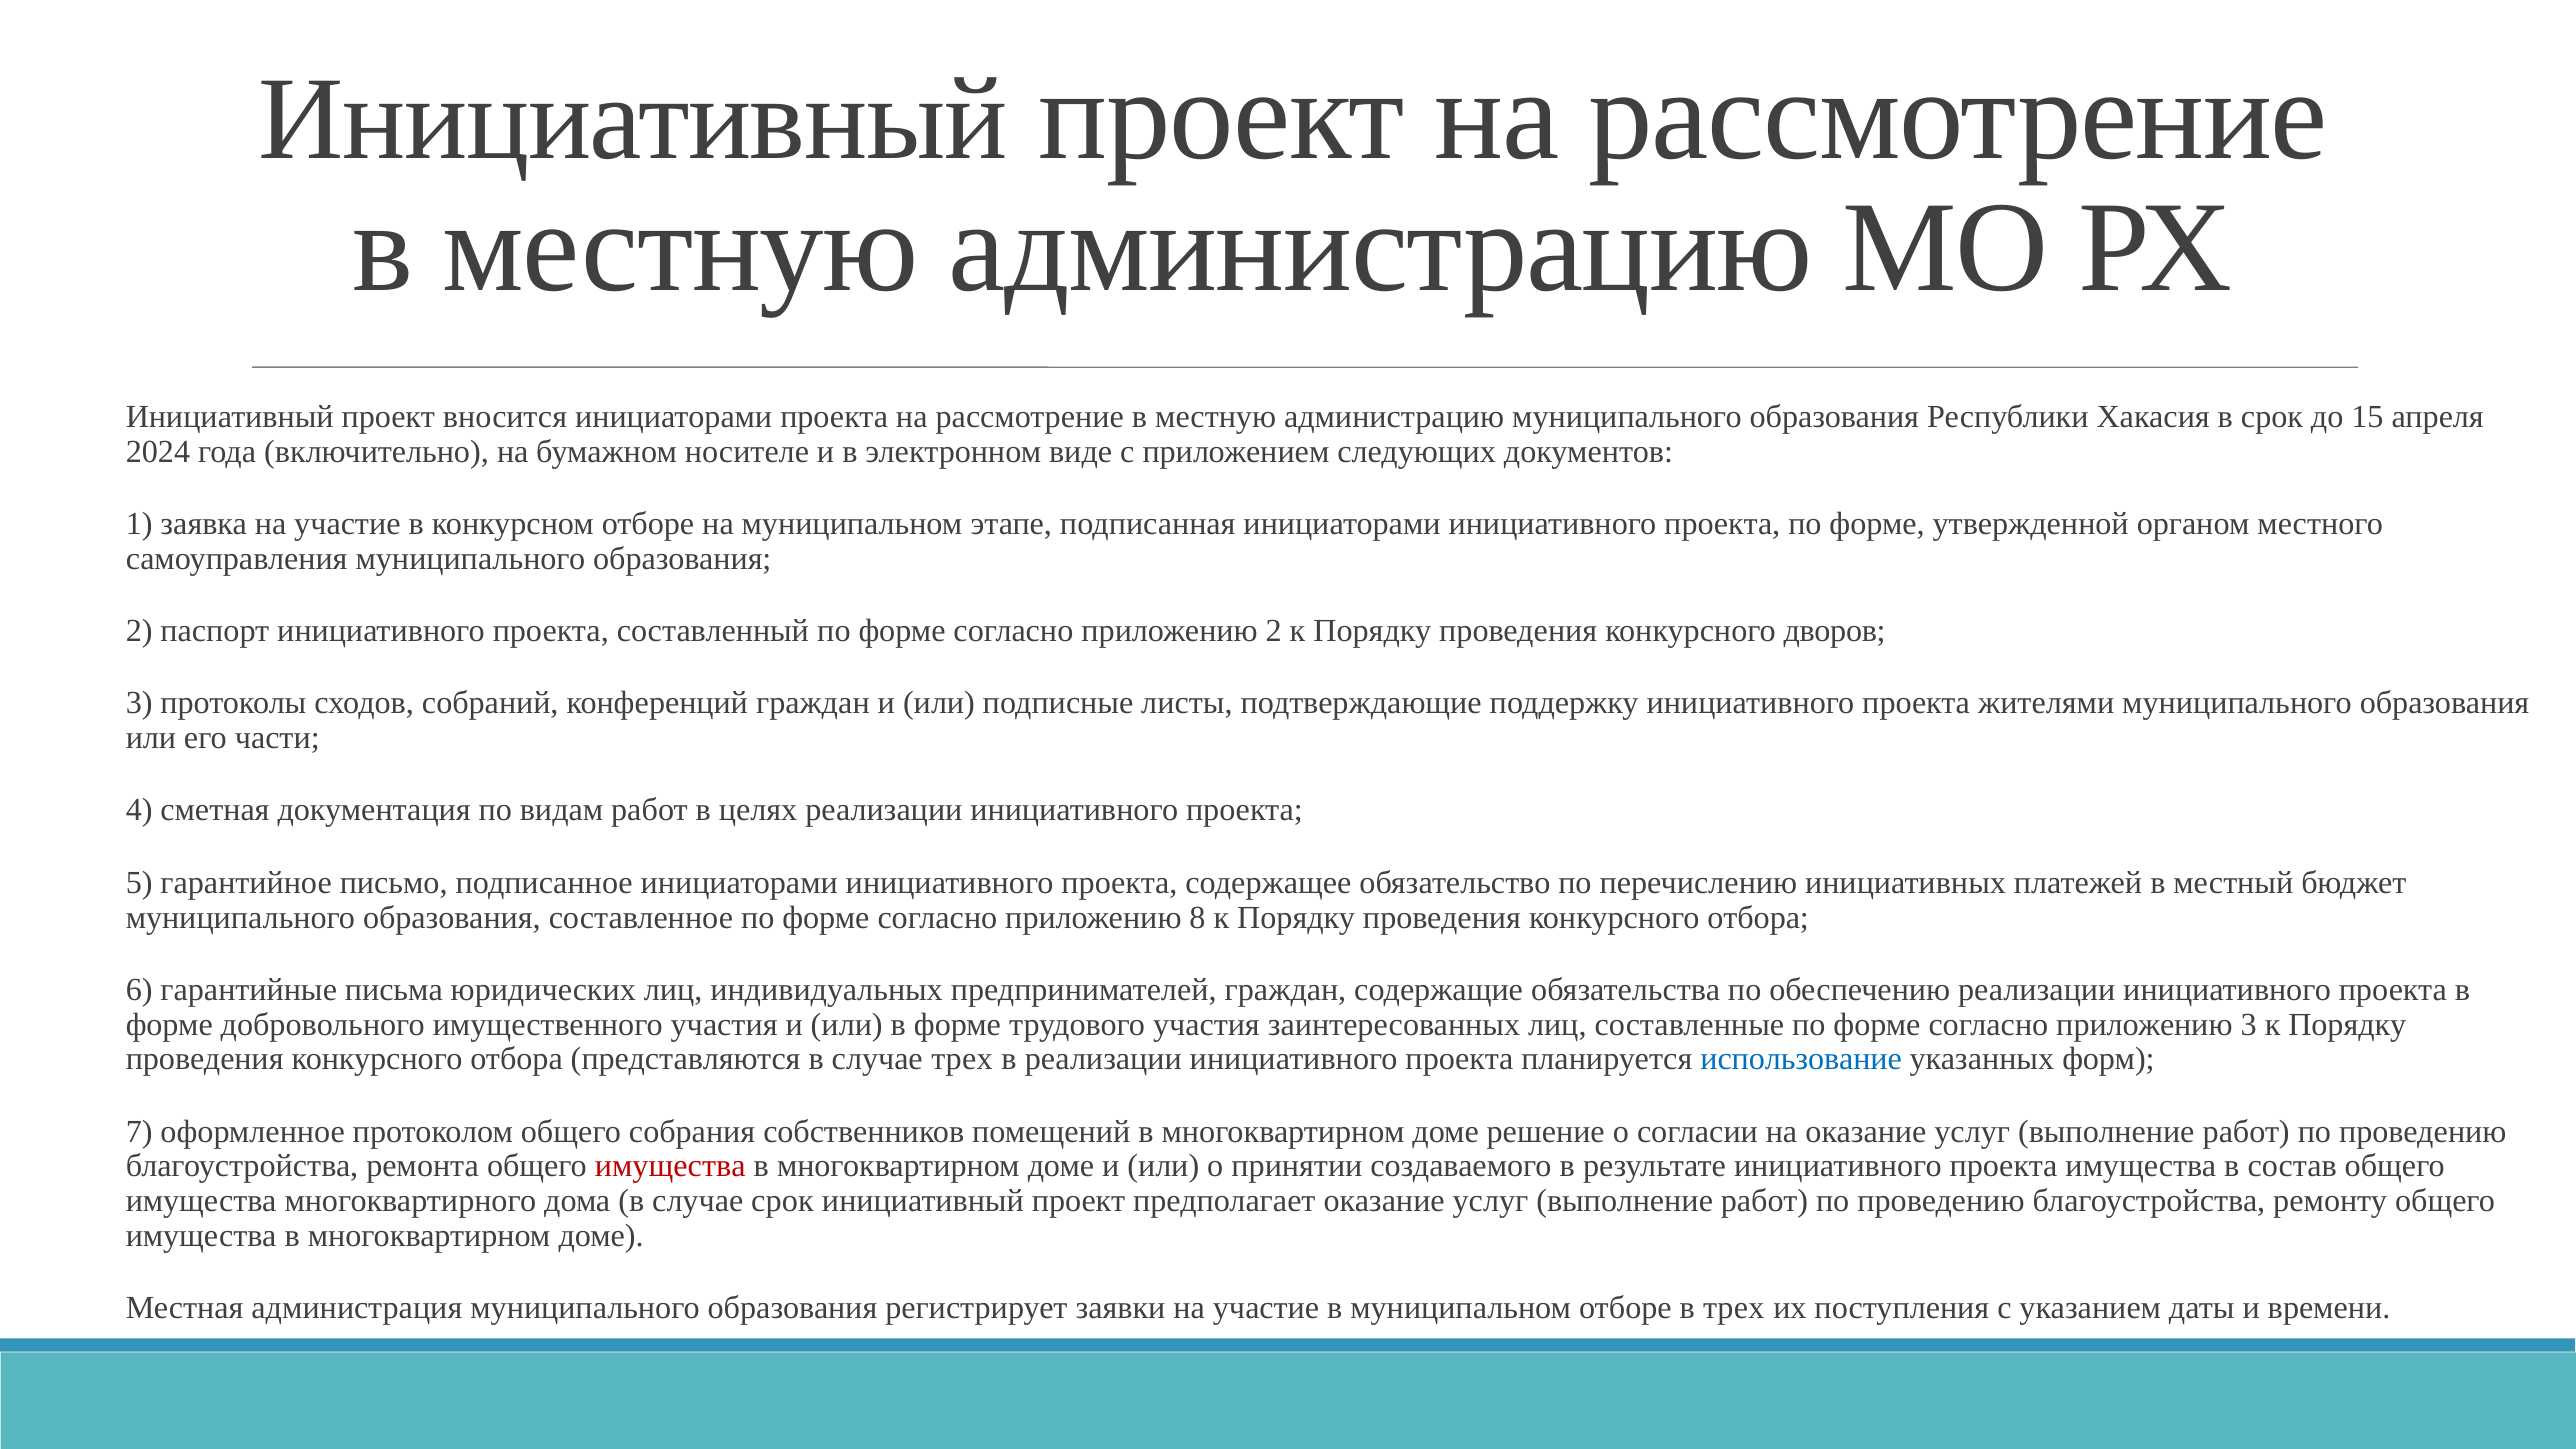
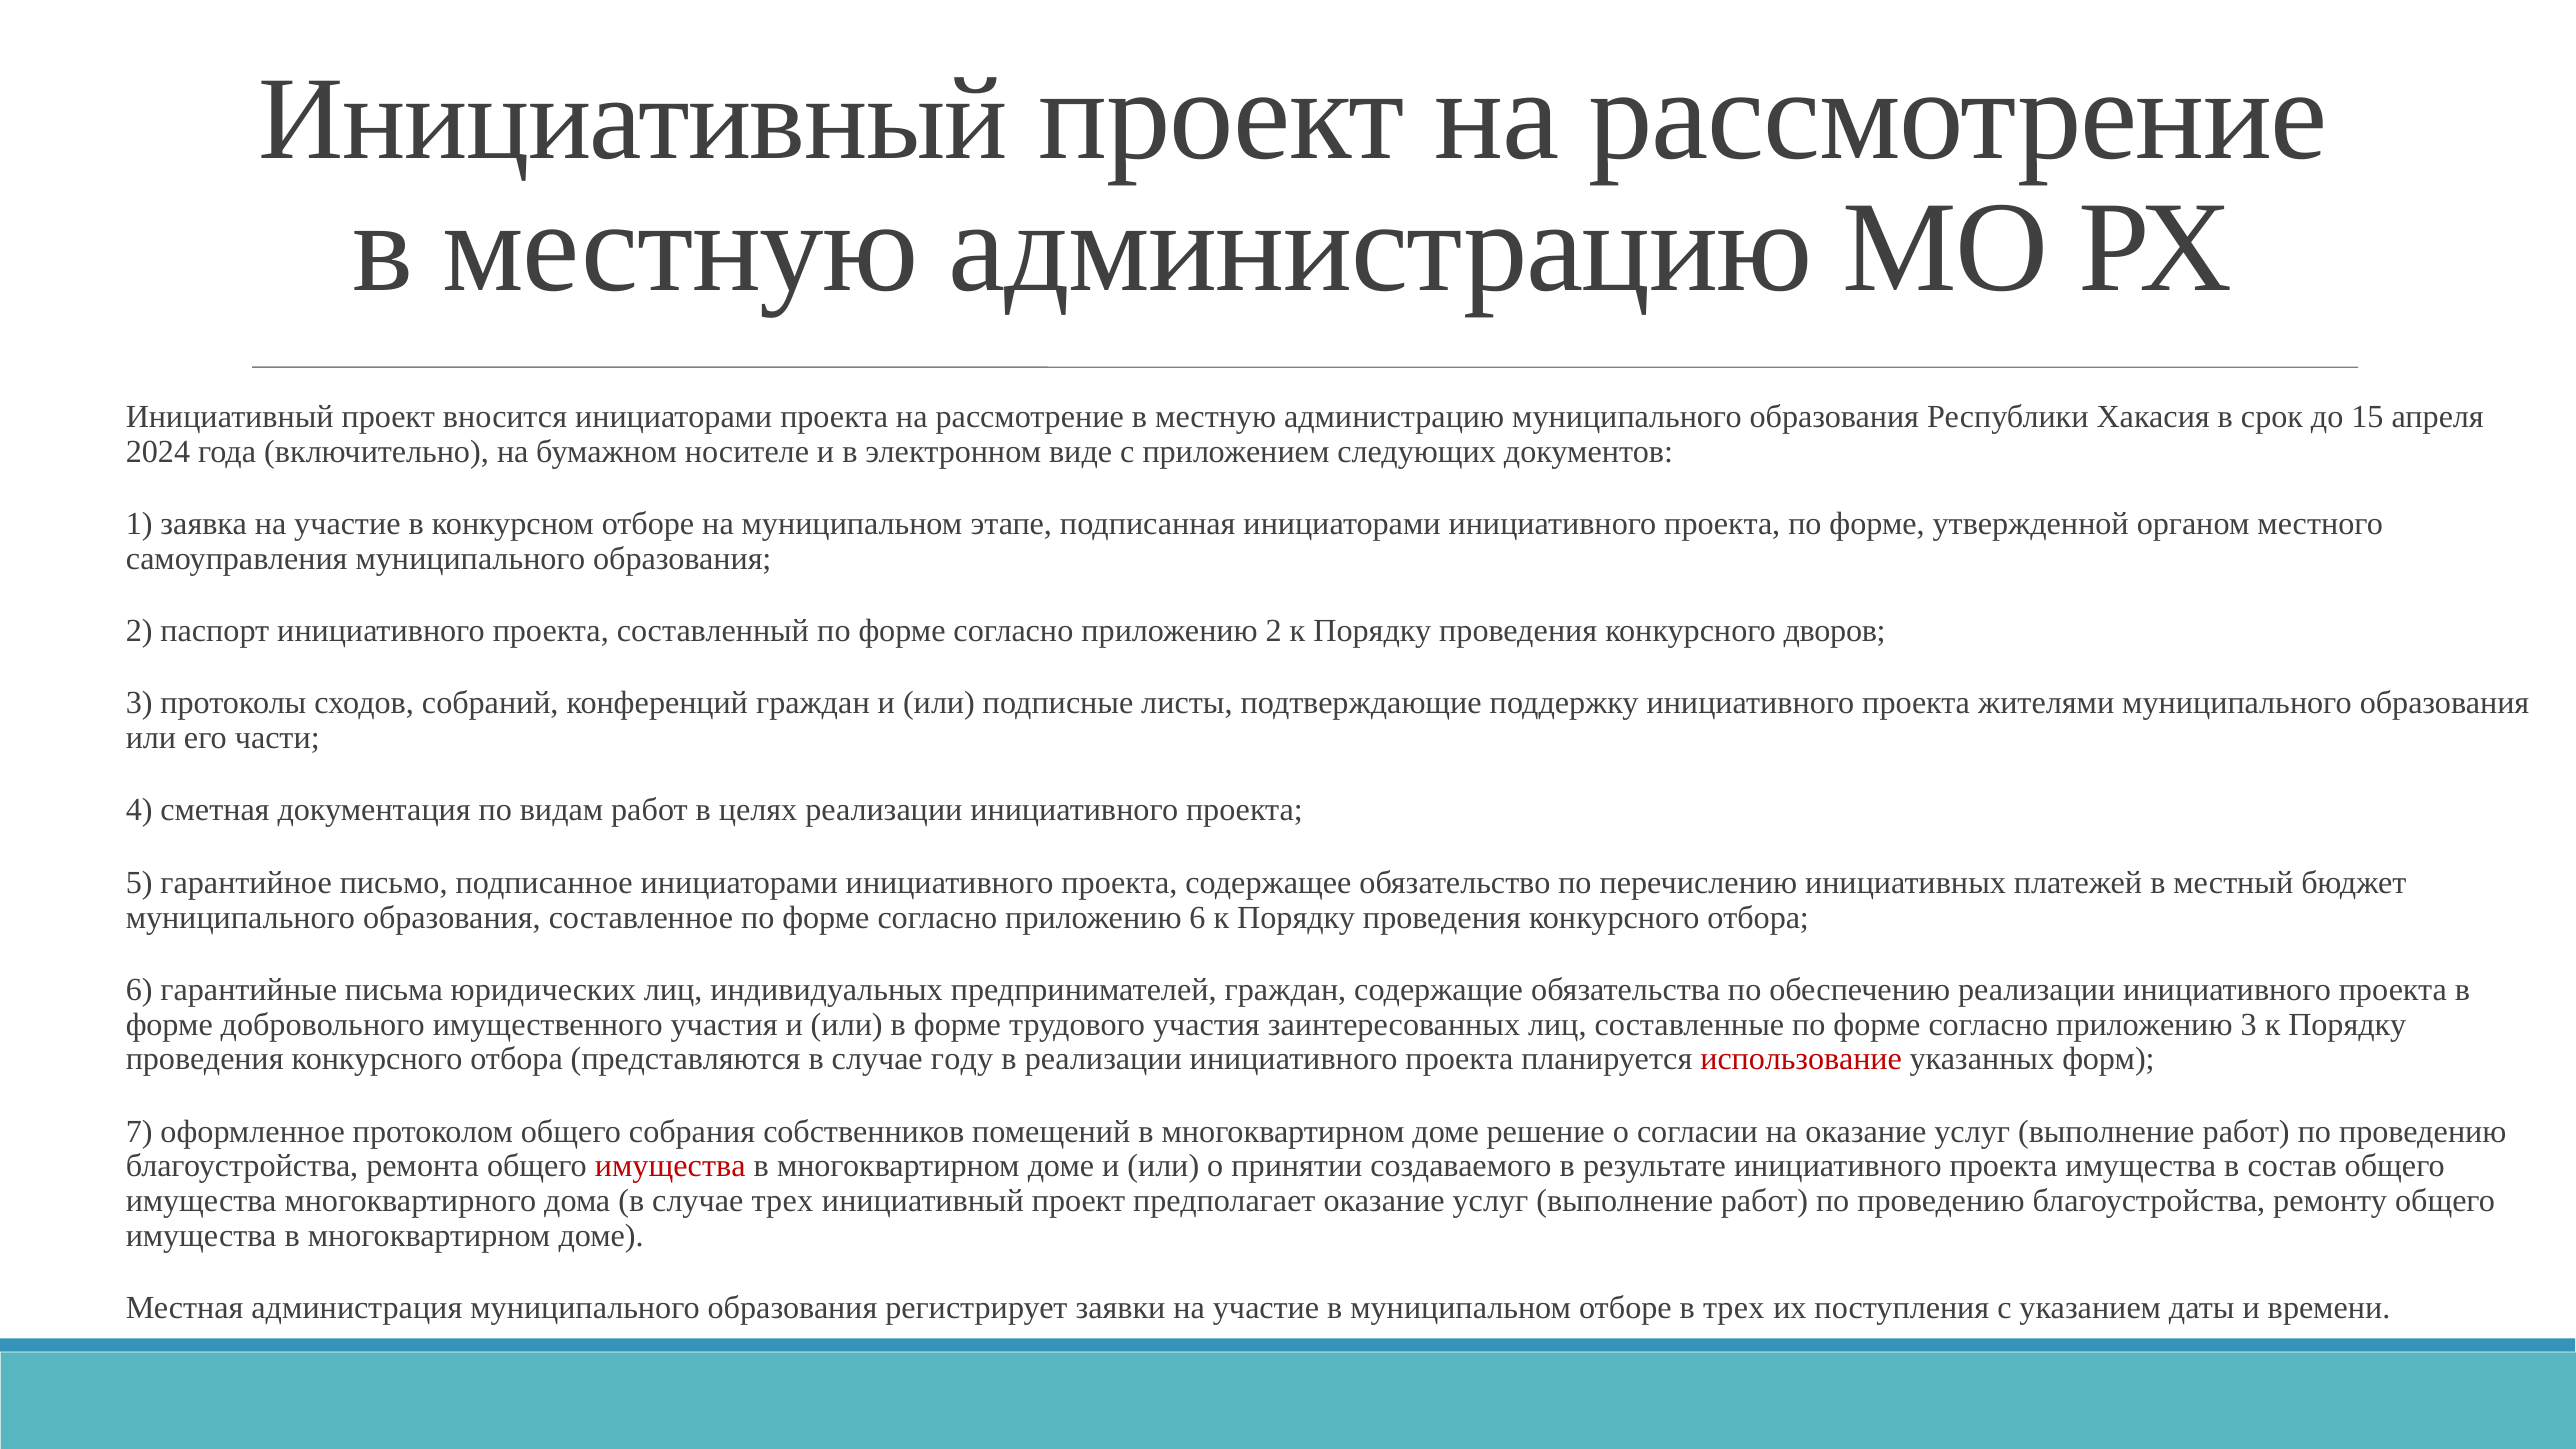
приложению 8: 8 -> 6 (1197, 917)
случае трех: трех -> году (962, 1059)
использование colour: blue -> red (1801, 1059)
случае срок: срок -> трех (782, 1201)
